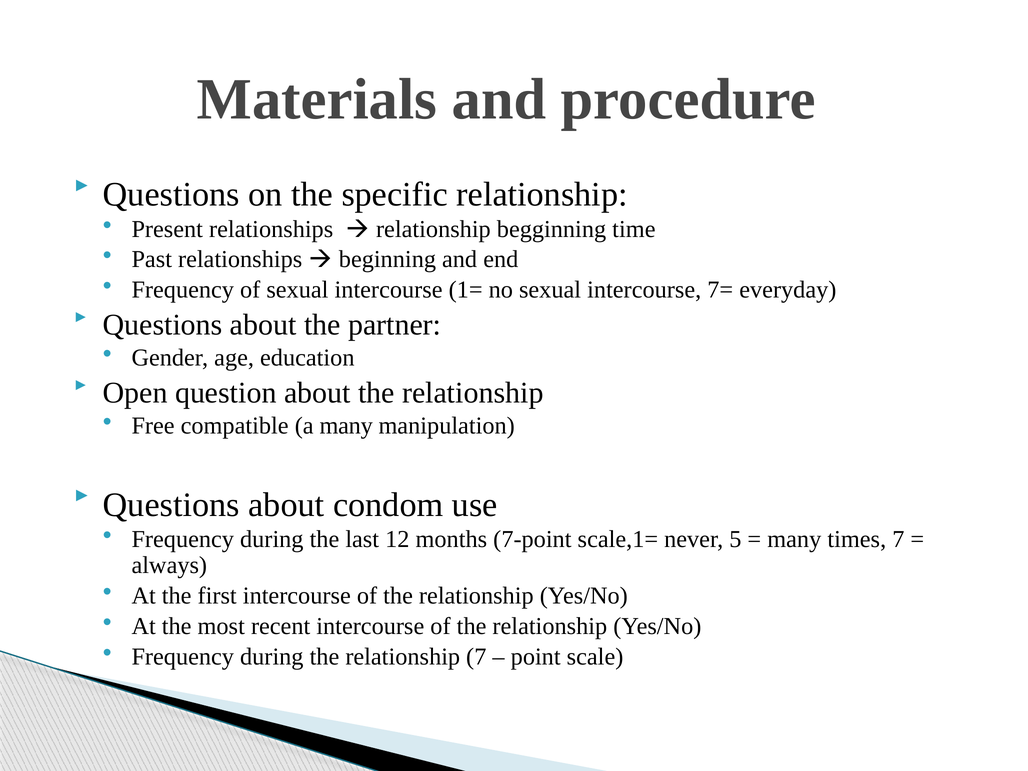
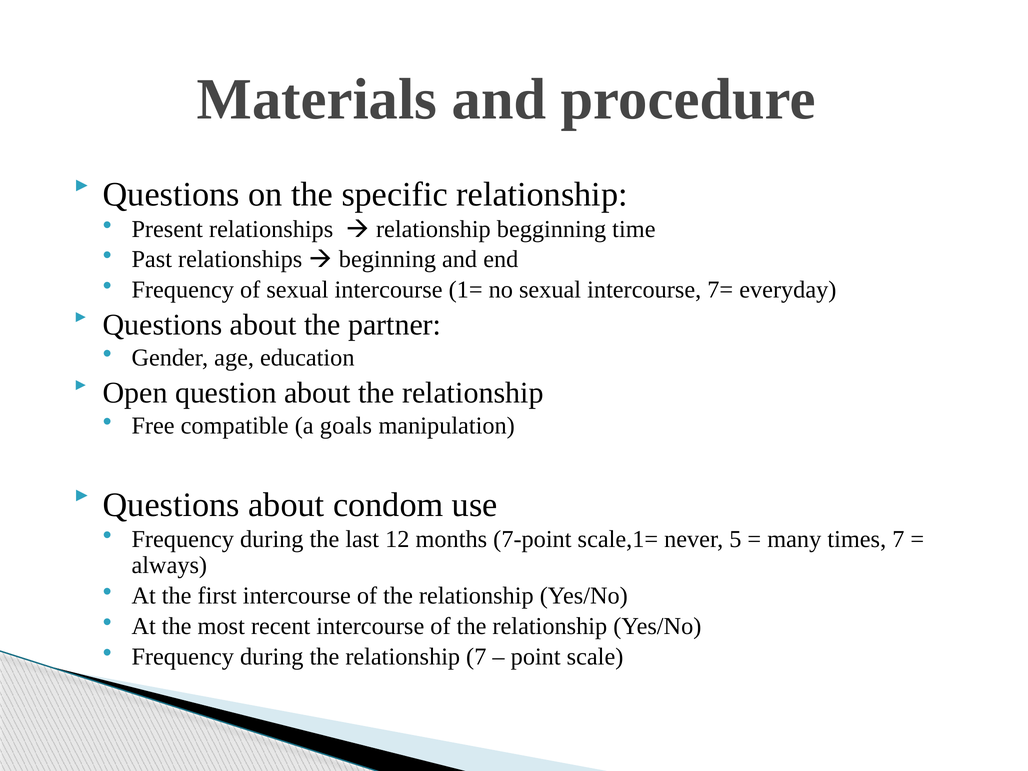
a many: many -> goals (346, 426)
